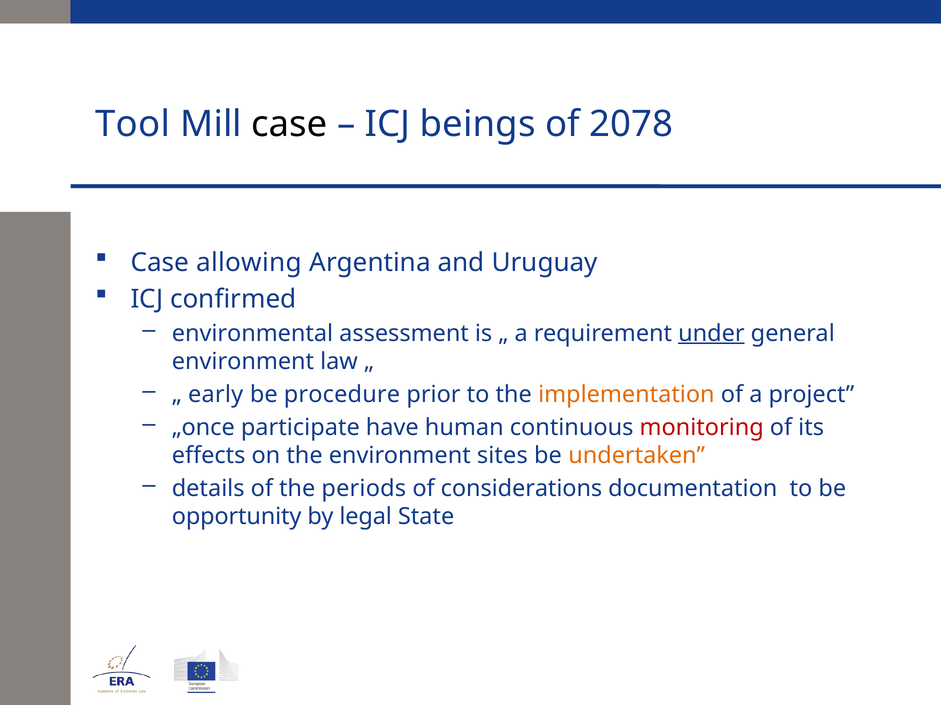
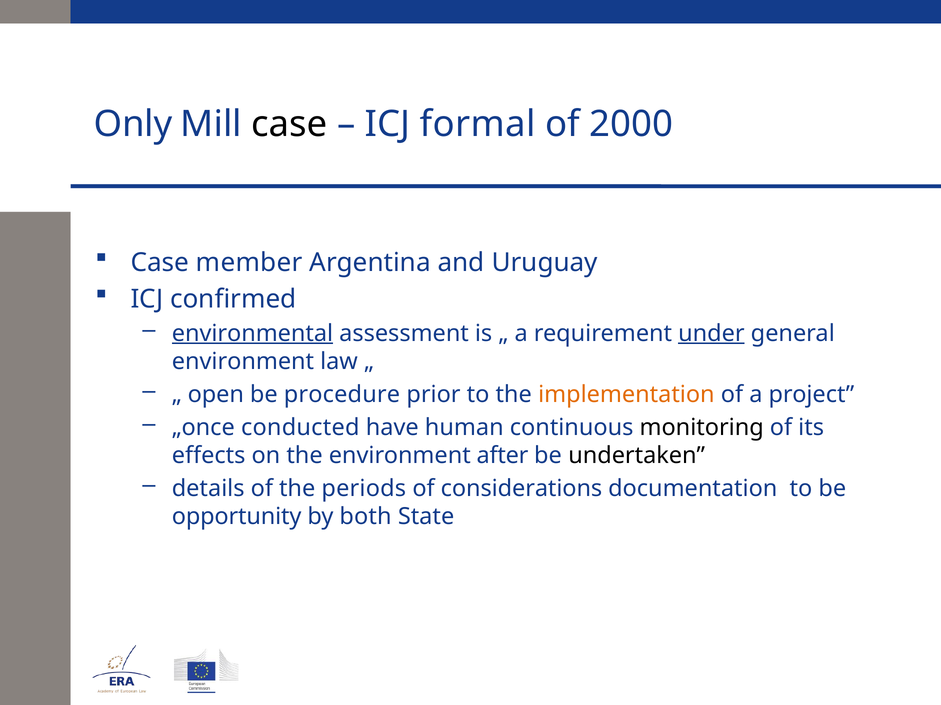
Tool: Tool -> Only (133, 124)
beings: beings -> formal (478, 124)
2078: 2078 -> 2000 (631, 124)
allowing: allowing -> member (249, 263)
environmental underline: none -> present (252, 334)
early: early -> open (216, 395)
participate: participate -> conducted (300, 428)
monitoring colour: red -> black (702, 428)
sites: sites -> after (503, 456)
undertaken colour: orange -> black (637, 456)
legal: legal -> both (366, 517)
